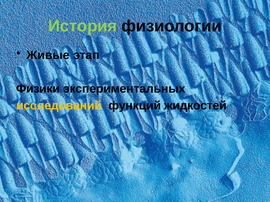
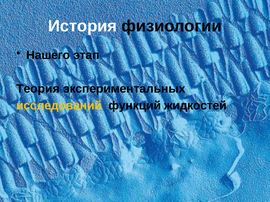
История colour: light green -> white (83, 26)
Живые: Живые -> Нашего (48, 55)
Физики: Физики -> Теория (38, 89)
